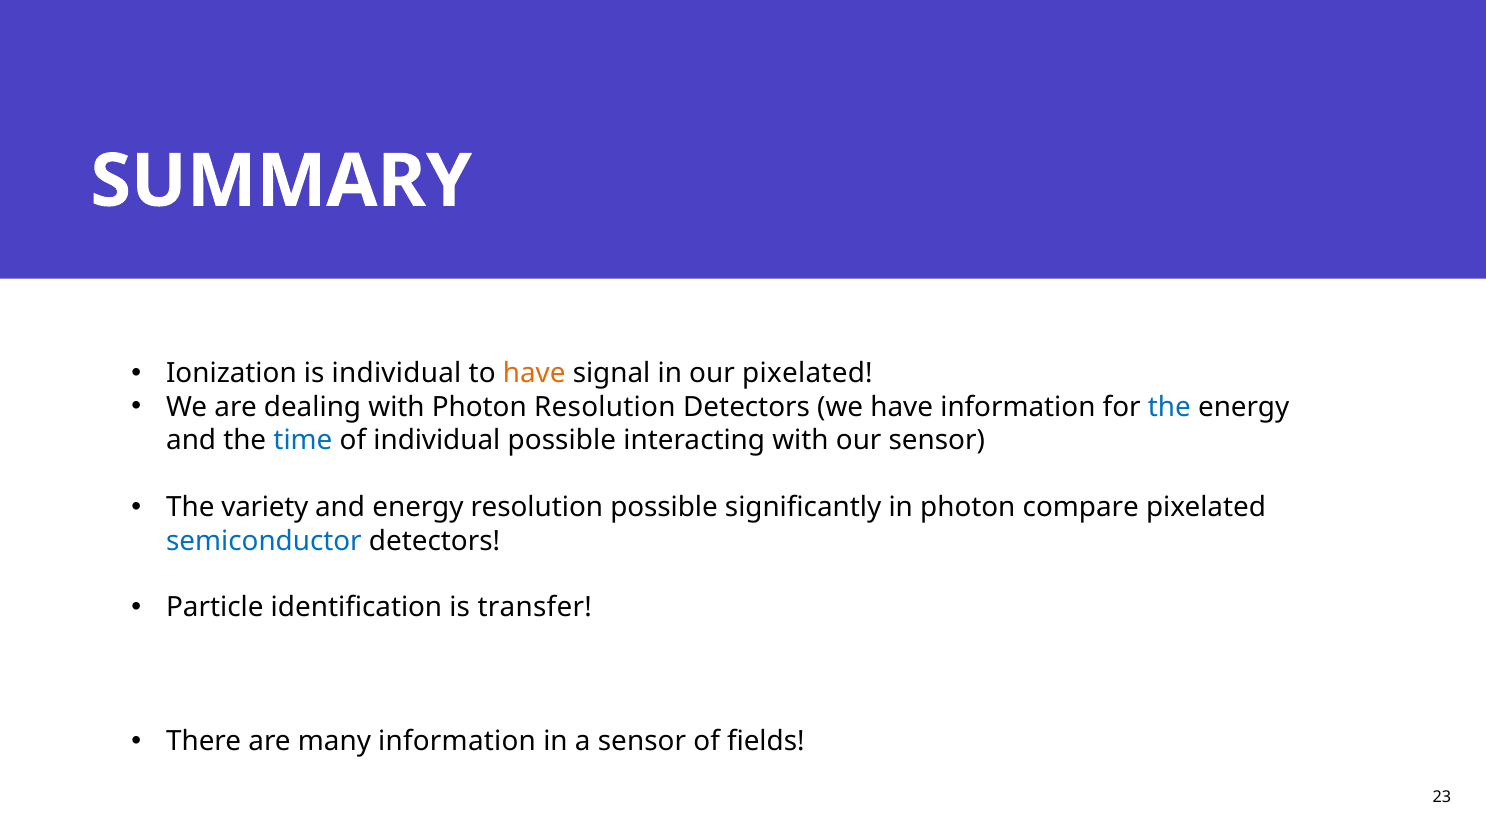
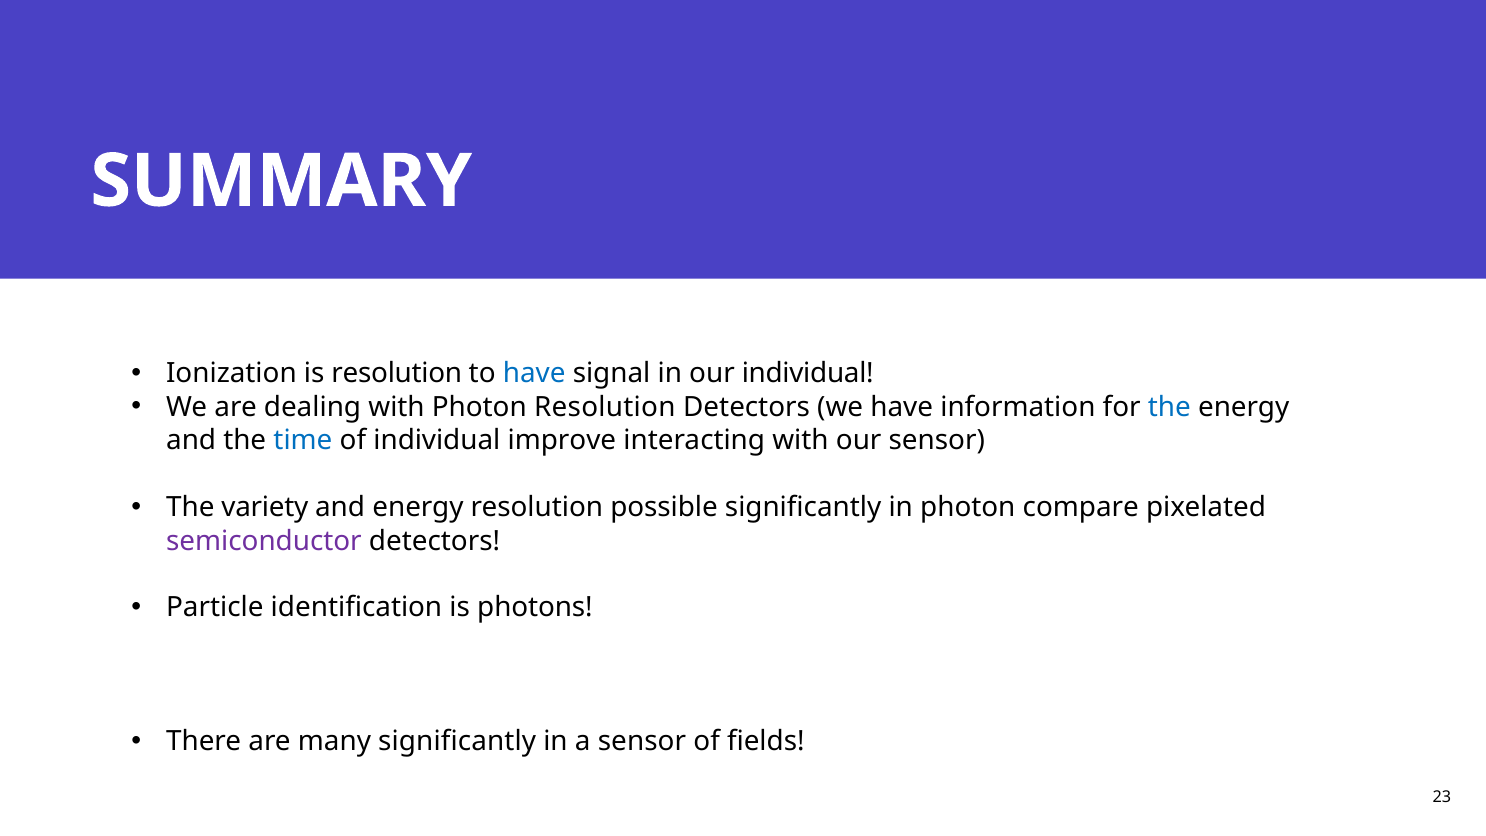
is individual: individual -> resolution (397, 374)
have colour: orange -> blue (534, 374)
our pixelated: pixelated -> individual (808, 374)
individual possible: possible -> improve (562, 440)
semiconductor colour: blue -> purple (264, 541)
transfer: transfer -> photons (535, 608)
many information: information -> significantly (457, 741)
